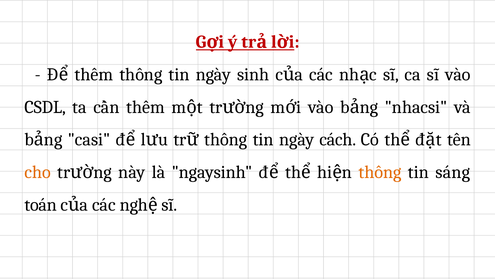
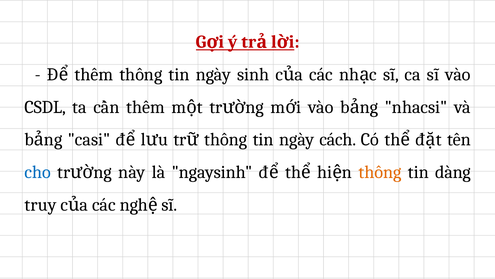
cho colour: orange -> blue (38, 172)
sáng: sáng -> dàng (453, 172)
toán: toán -> truy (40, 204)
